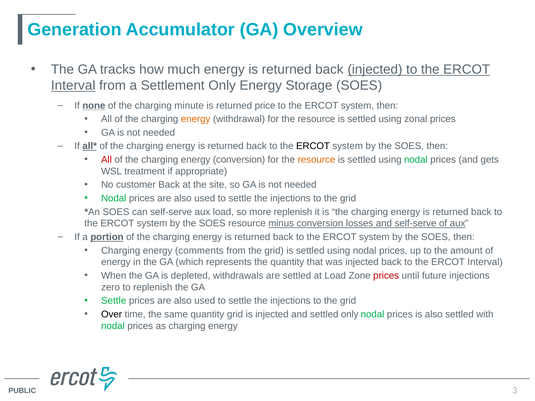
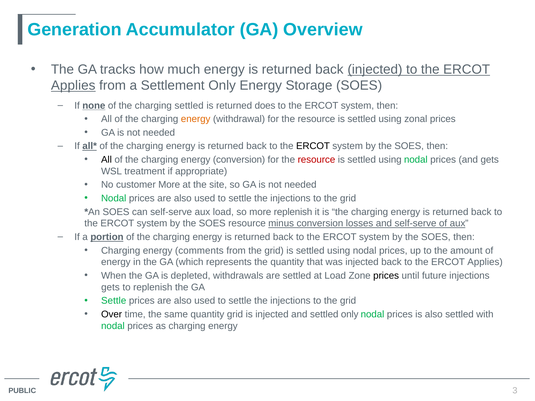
Interval: Interval -> Applies (73, 86)
charging minute: minute -> settled (189, 106)
price: price -> does (265, 106)
All colour: red -> black (106, 160)
resource colour: orange -> red (316, 160)
customer Back: Back -> More (169, 185)
Interval: Interval -> Applies (485, 262)
prices colour: red -> black (386, 276)
zero: zero -> gets (110, 287)
